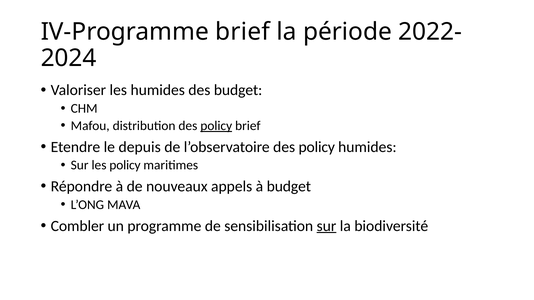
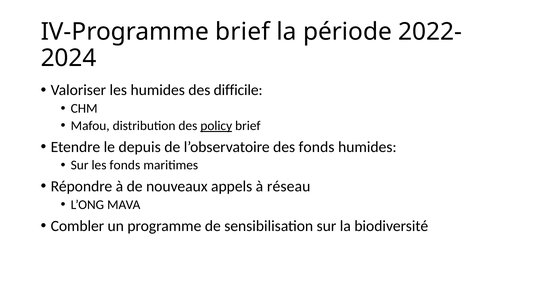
des budget: budget -> difficile (238, 90)
l’observatoire des policy: policy -> fonds (317, 147)
les policy: policy -> fonds (125, 165)
à budget: budget -> réseau (289, 187)
sur underline: present -> none (326, 226)
